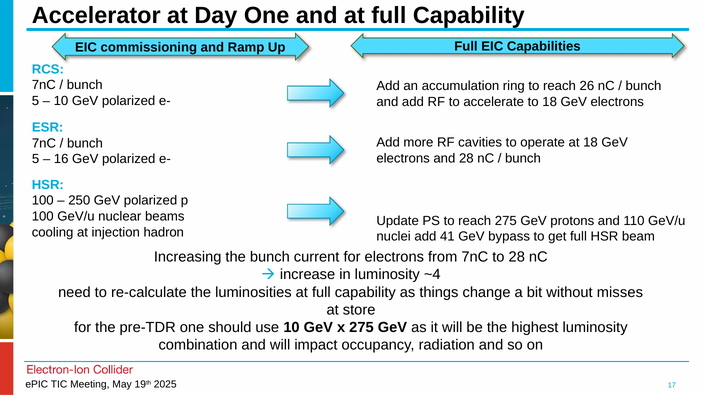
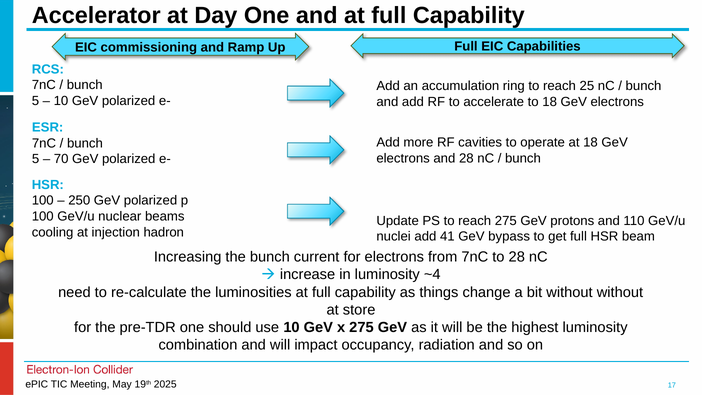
26: 26 -> 25 (587, 86)
16: 16 -> 70 (61, 159)
without misses: misses -> without (620, 292)
